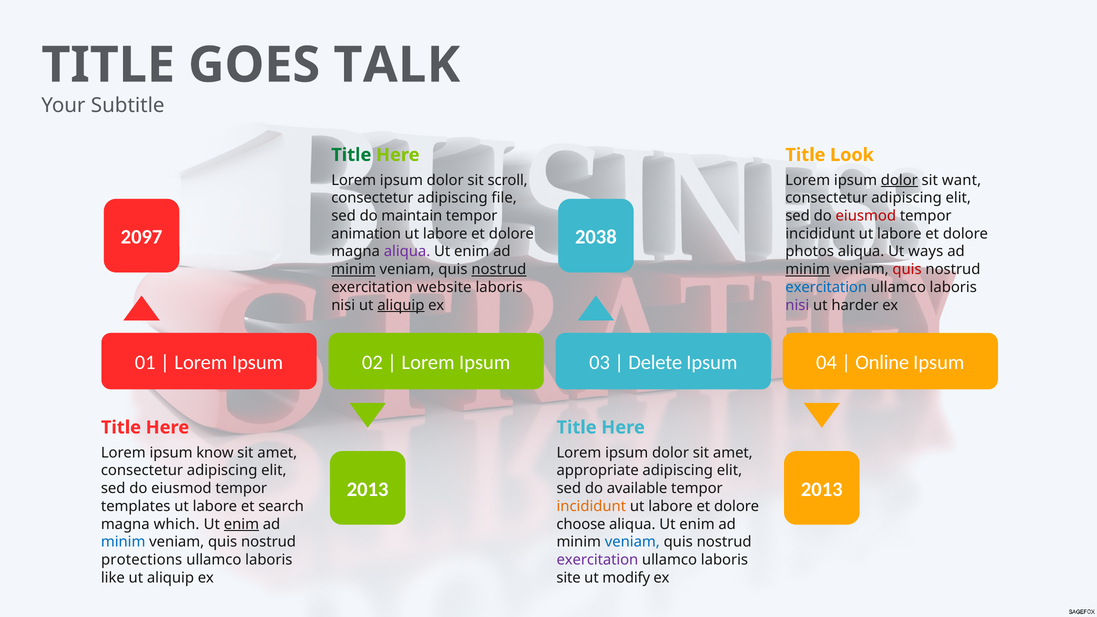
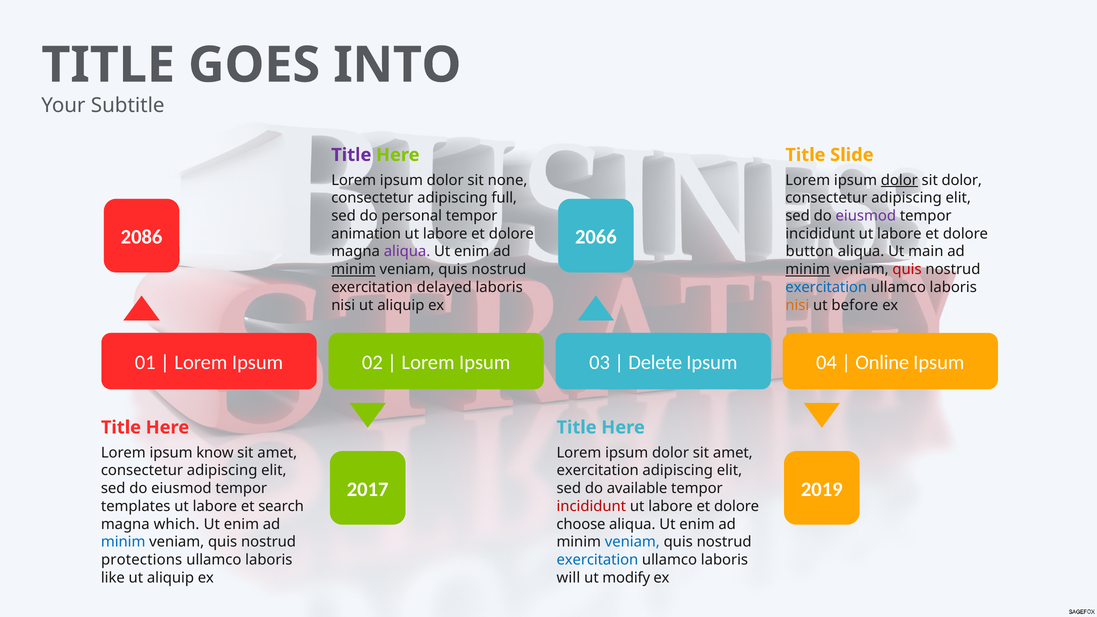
TALK: TALK -> INTO (397, 65)
Title colour: green -> purple (351, 155)
Look: Look -> Slide (852, 155)
scroll: scroll -> none (508, 180)
sit want: want -> dolor (962, 180)
file: file -> full (504, 198)
maintain: maintain -> personal (412, 216)
eiusmod colour: red -> purple (866, 216)
2097: 2097 -> 2086 (142, 237)
2038: 2038 -> 2066 (596, 237)
photos: photos -> button (810, 252)
ways: ways -> main (926, 252)
nostrud underline: present -> none (499, 269)
website: website -> delayed (444, 287)
aliquip underline: present -> none (401, 305)
nisi colour: purple -> orange (797, 305)
harder: harder -> before (855, 305)
appropriate: appropriate -> exercitation (598, 471)
2013: 2013 -> 2017 (368, 489)
2013: 2013 -> 2019 (822, 489)
incididunt colour: orange -> red (591, 506)
enim underline: present -> none (241, 524)
exercitation colour: purple -> blue (597, 560)
site: site -> will (568, 578)
